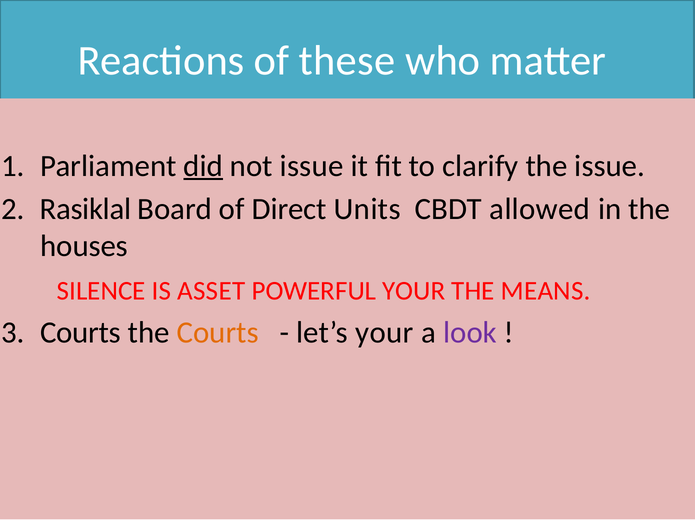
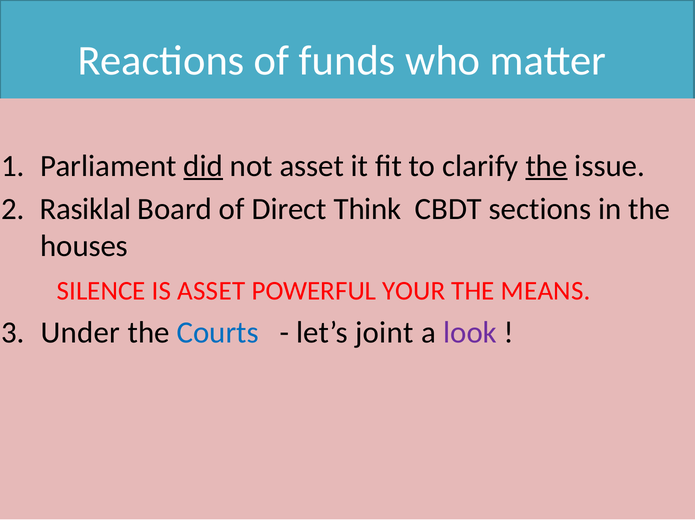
these: these -> funds (347, 61)
not issue: issue -> asset (312, 166)
the underline: none -> present (546, 166)
Units: Units -> Think (368, 209)
allowed: allowed -> sections (540, 209)
Courts: Courts -> Under (80, 333)
Courts colour: orange -> blue (218, 333)
let’s your: your -> joint (384, 333)
